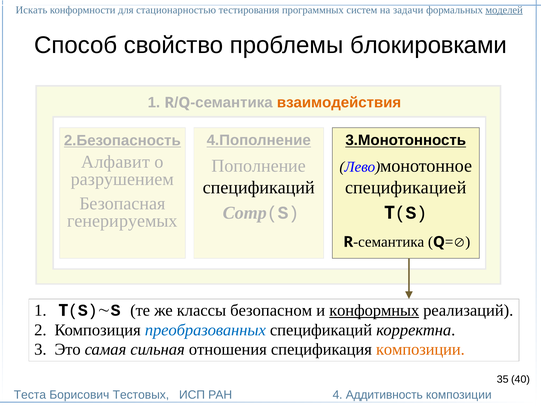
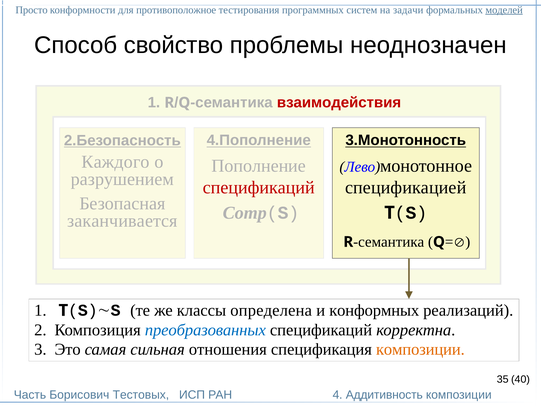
Искать: Искать -> Просто (32, 10)
стационарностью: стационарностью -> противоположное (176, 10)
блокировками: блокировками -> неоднозначен (429, 45)
взаимодействия colour: orange -> red (339, 103)
Алфавит: Алфавит -> Каждого (116, 162)
спецификаций colour: black -> red (259, 187)
генерируемых: генерируемых -> заканчивается (122, 221)
безопасном: безопасном -> определена (271, 310)
конформных underline: present -> none (374, 310)
Теста: Теста -> Часть (30, 395)
